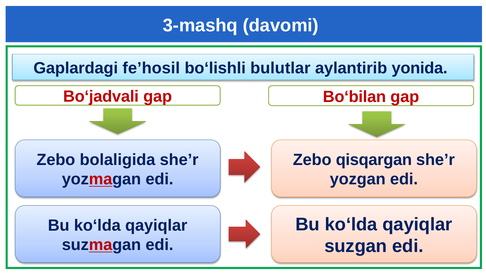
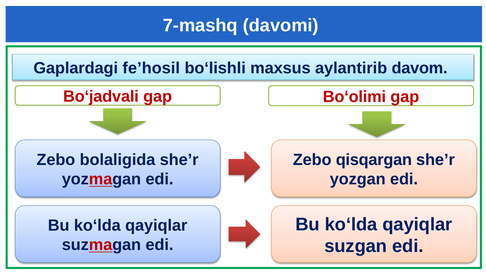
3-mashq: 3-mashq -> 7-mashq (200, 25)
bulutlar: bulutlar -> maxsus (280, 68)
yonida: yonida -> davom (420, 68)
Bo‘bilan: Bo‘bilan -> Bo‘olimi (354, 97)
